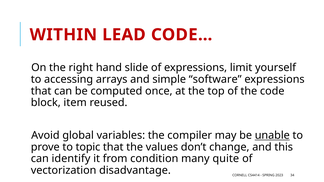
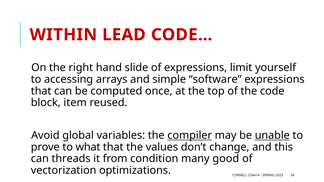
compiler underline: none -> present (190, 136)
topic: topic -> what (88, 147)
identify: identify -> threads (71, 159)
quite: quite -> good (226, 159)
disadvantage: disadvantage -> optimizations (135, 171)
